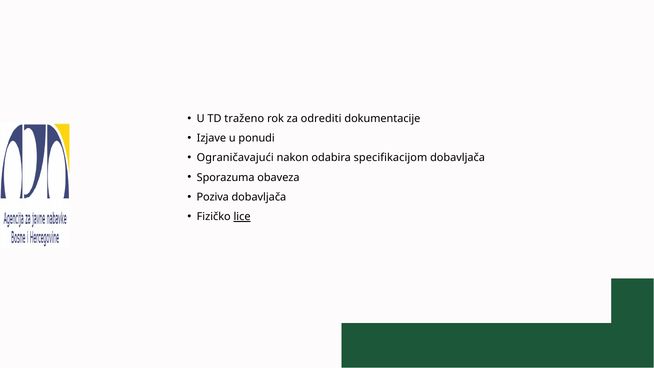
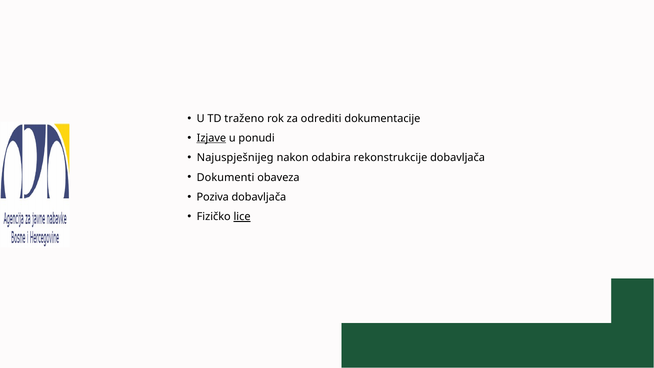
Izjave underline: none -> present (211, 138)
Ograničavajući: Ograničavajući -> Najuspješnijeg (235, 158)
specifikacijom: specifikacijom -> rekonstrukcije (390, 158)
Sporazuma: Sporazuma -> Dokumenti (226, 177)
